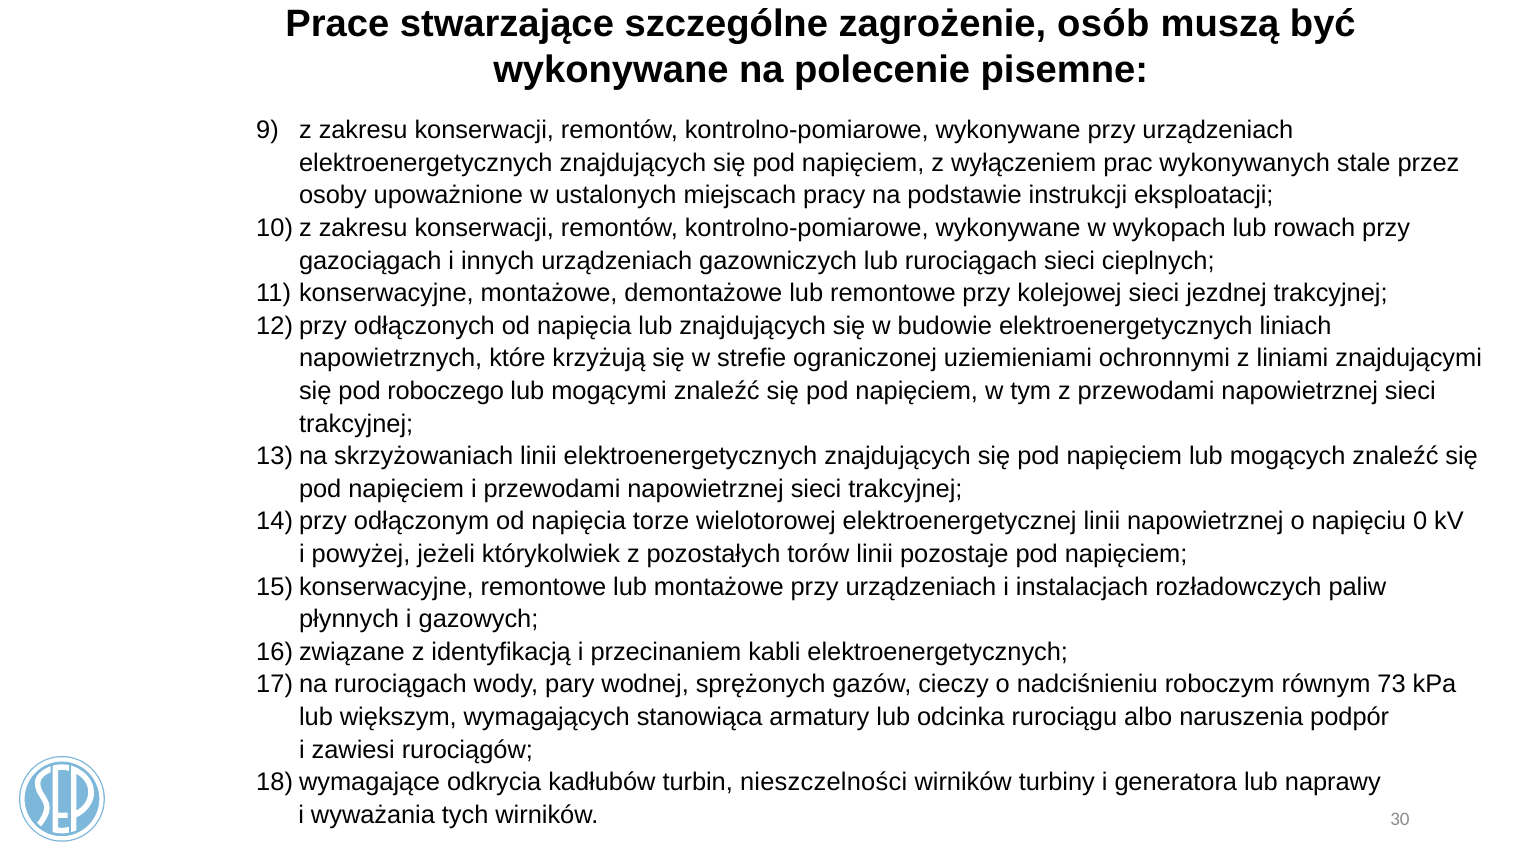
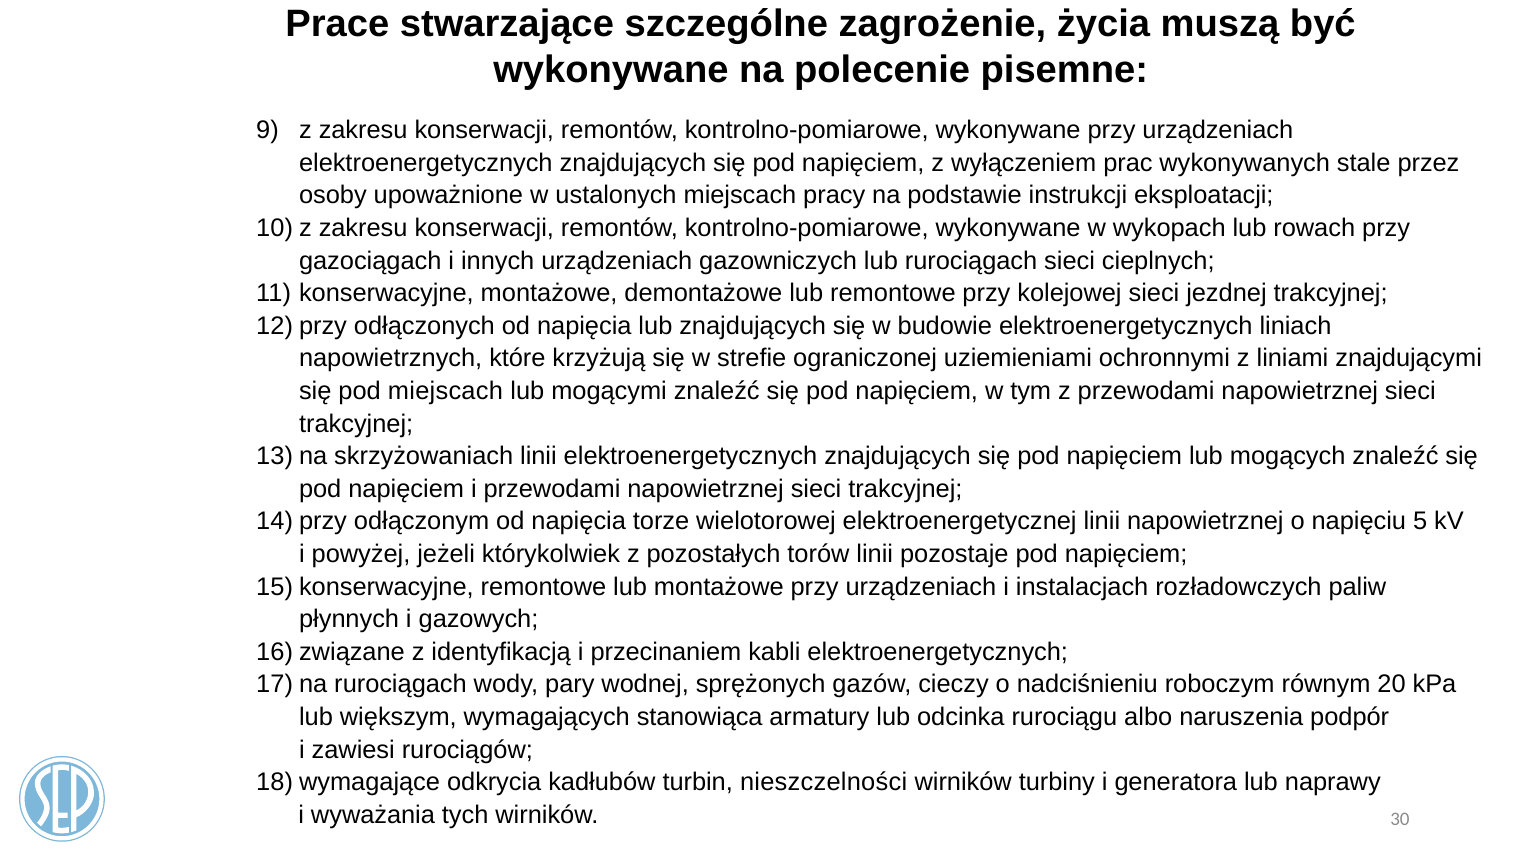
osób: osób -> życia (1103, 24)
pod roboczego: roboczego -> miejscach (445, 391)
0: 0 -> 5 (1420, 522)
73: 73 -> 20 (1392, 685)
